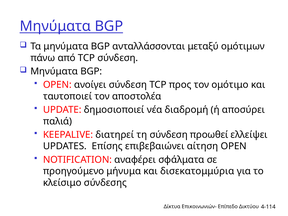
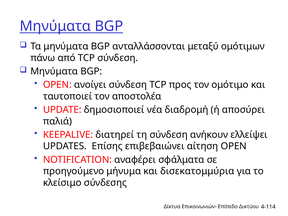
προωθεί: προωθεί -> ανήκουν (209, 135)
